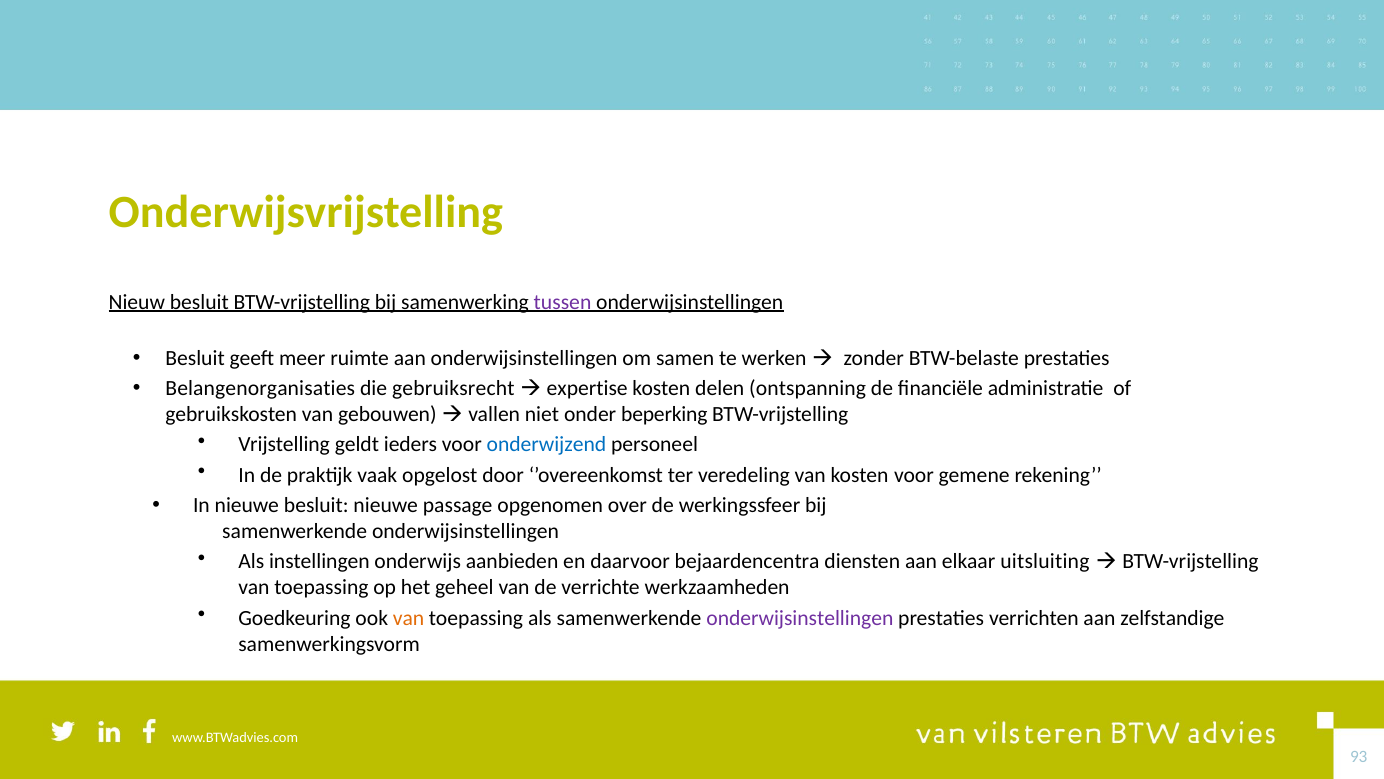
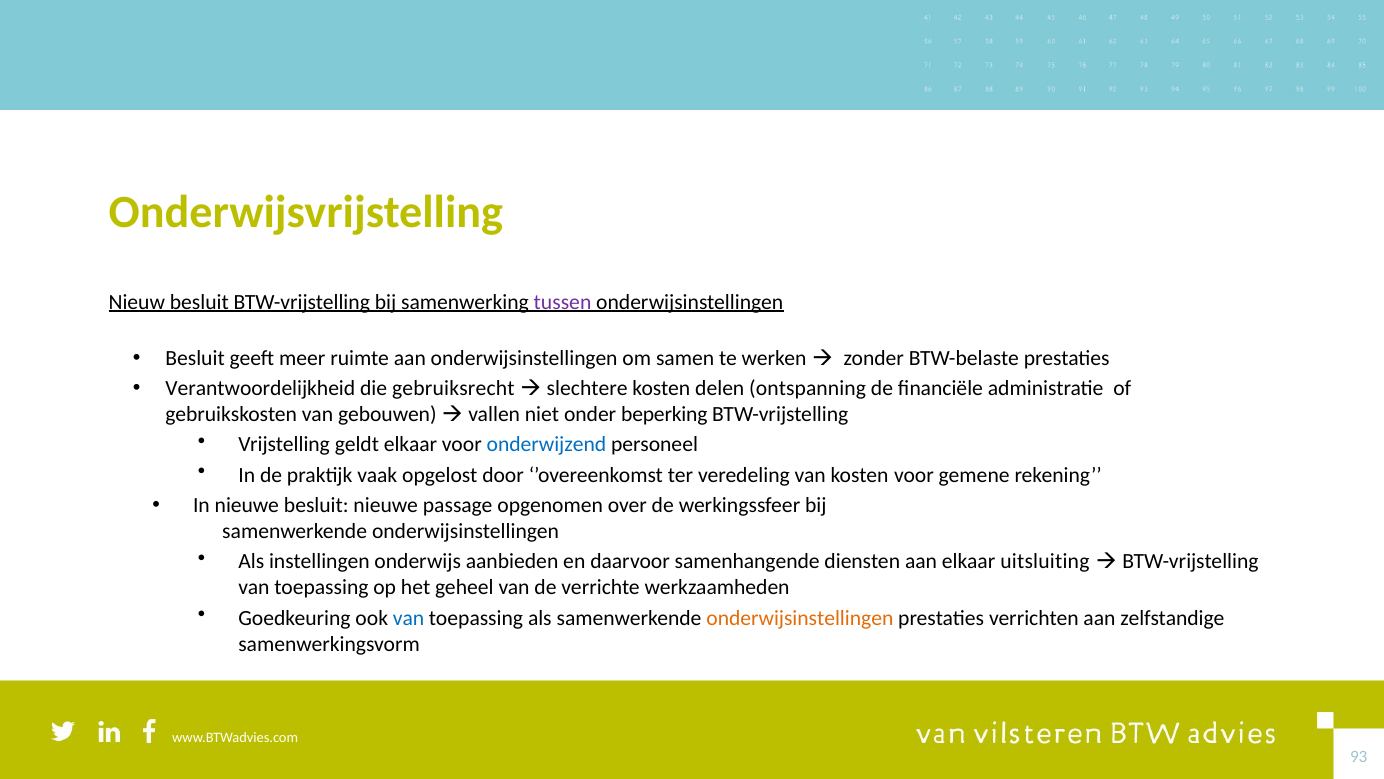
Belangenorganisaties: Belangenorganisaties -> Verantwoordelijkheid (260, 388)
expertise: expertise -> slechtere (587, 388)
geldt ieders: ieders -> elkaar (411, 445)
bejaardencentra: bejaardencentra -> samenhangende (747, 561)
van colour: orange -> blue (409, 618)
onderwijsinstellingen colour: purple -> orange (800, 618)
